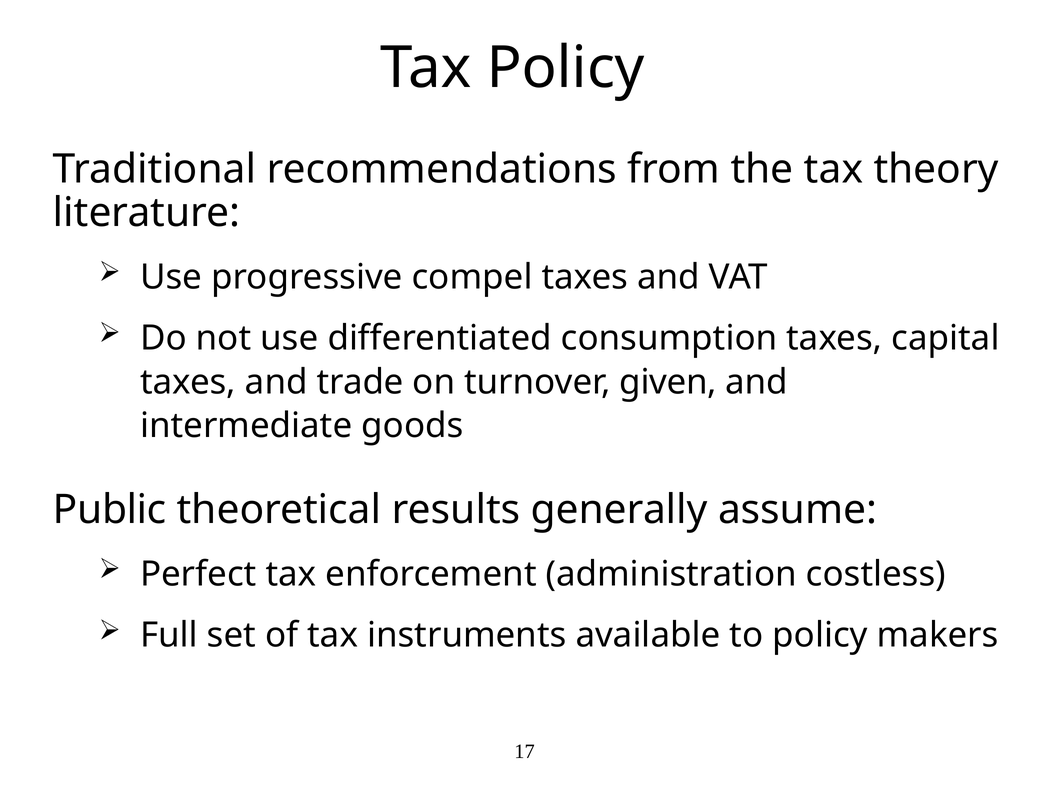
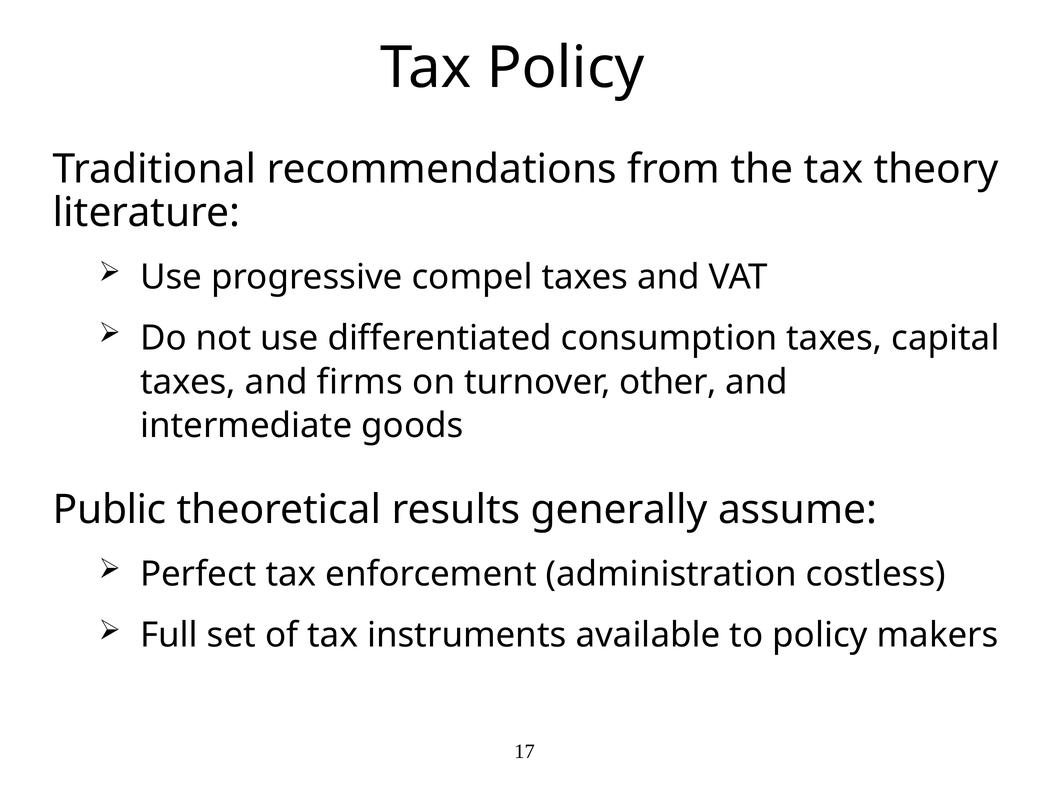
trade: trade -> firms (360, 382)
given: given -> other (668, 382)
